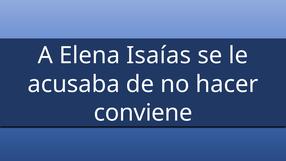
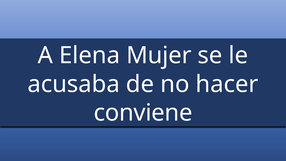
Isaías: Isaías -> Mujer (159, 55)
